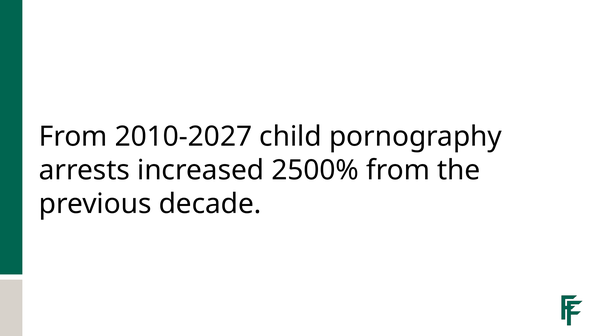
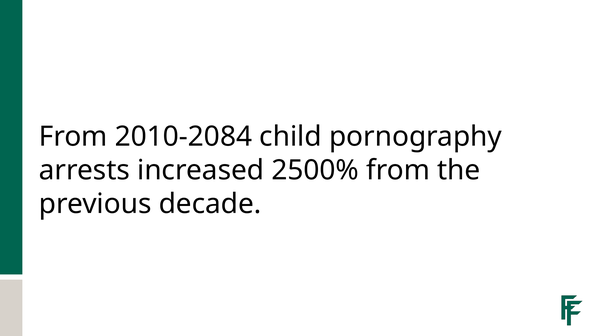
2010-2027: 2010-2027 -> 2010-2084 (183, 137)
